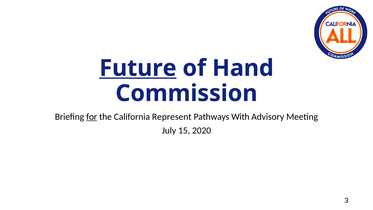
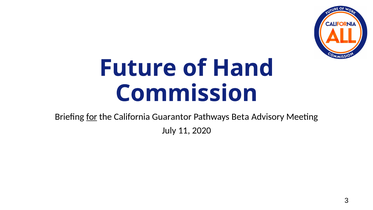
Future underline: present -> none (138, 68)
Represent: Represent -> Guarantor (172, 117)
With: With -> Beta (240, 117)
15: 15 -> 11 (184, 131)
